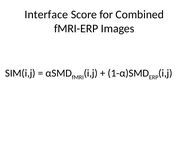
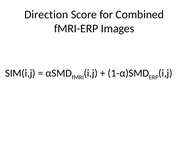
Interface: Interface -> Direction (46, 14)
